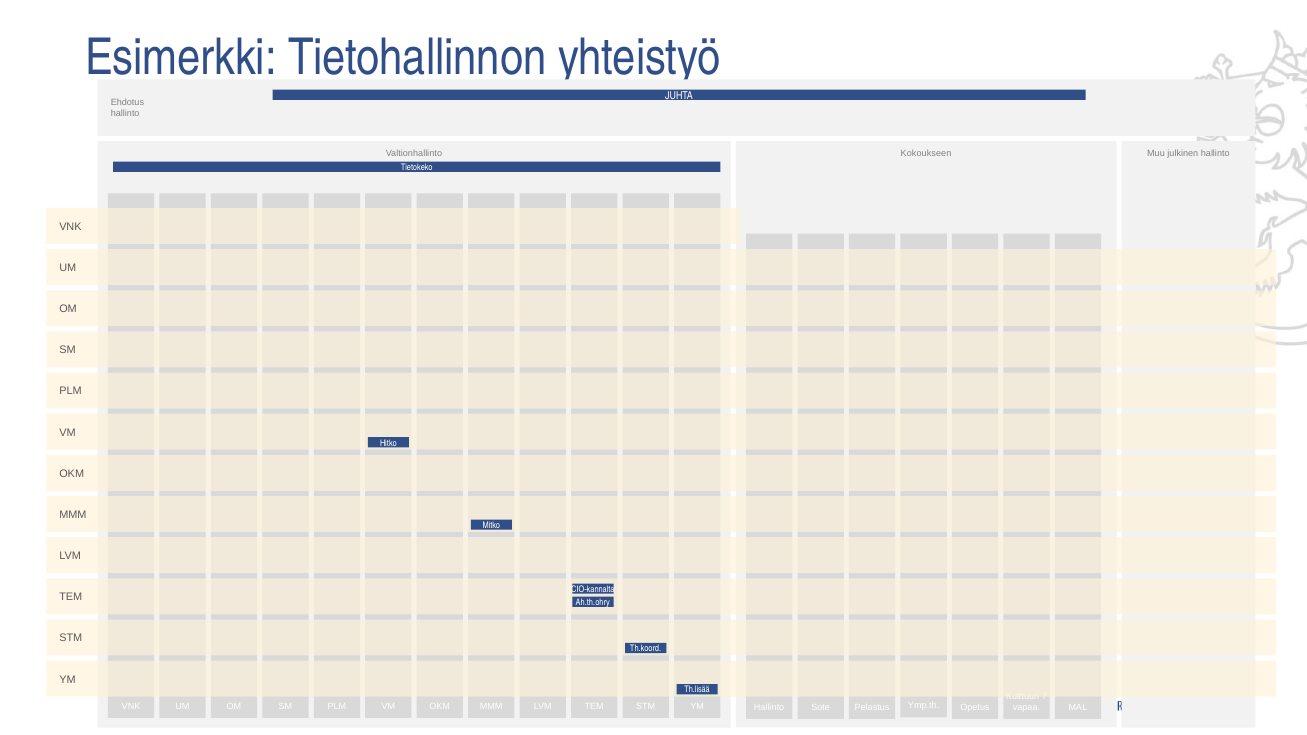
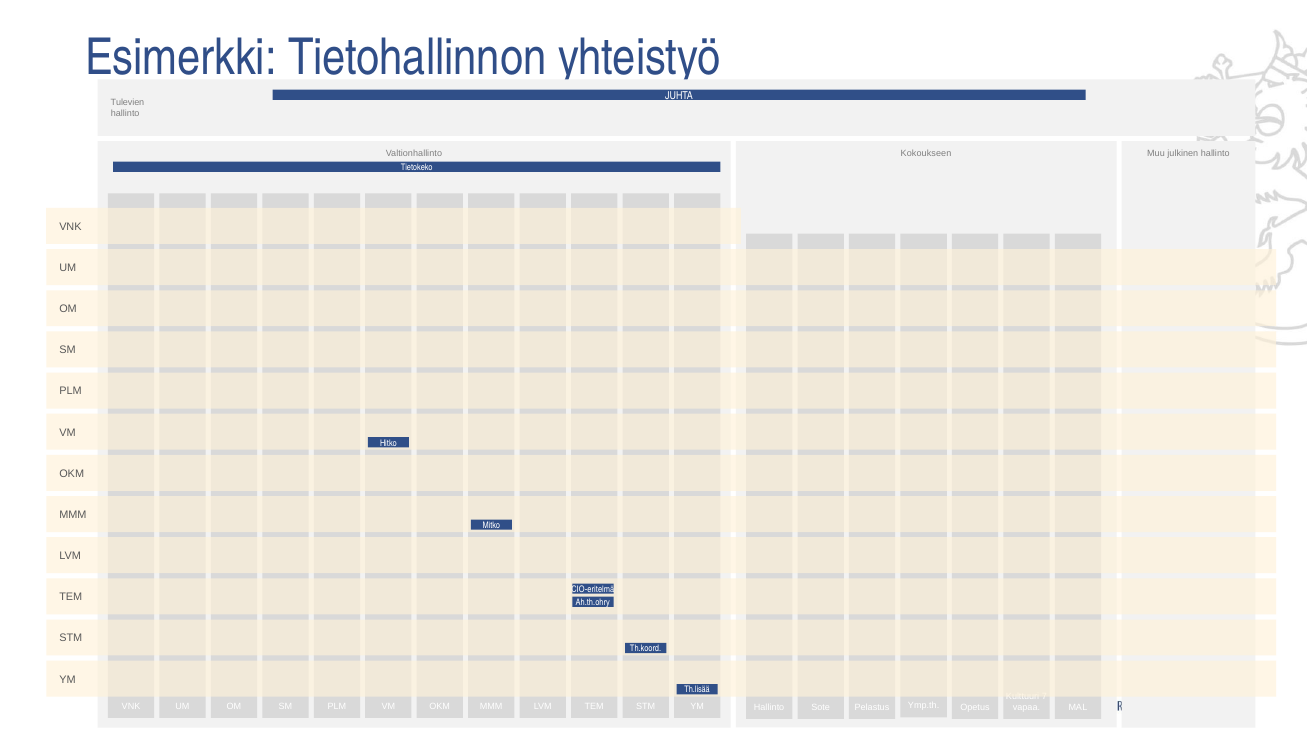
Ehdotus: Ehdotus -> Tulevien (127, 103)
CIO-kannalta: CIO-kannalta -> CIO-eritelmä (593, 589)
